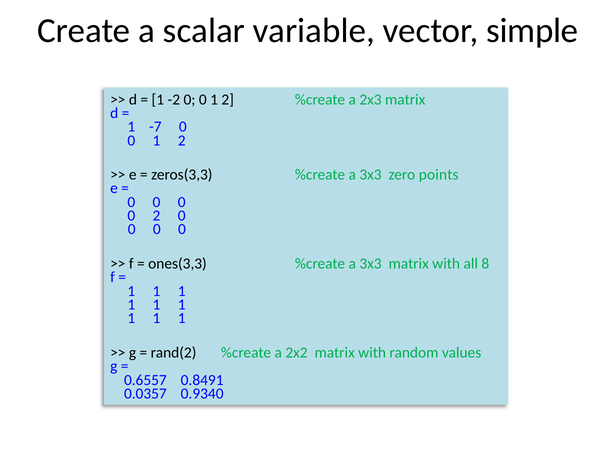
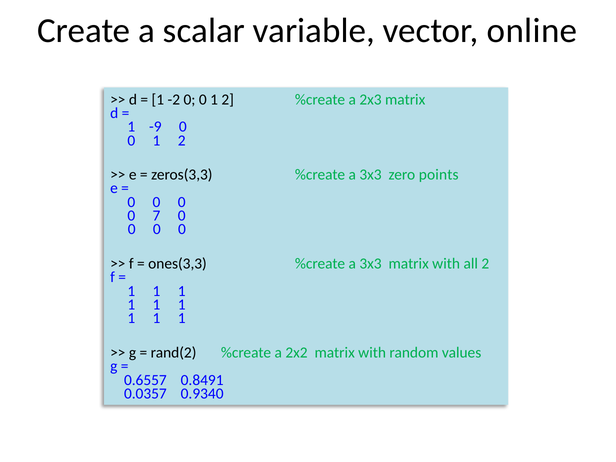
simple: simple -> online (532, 31)
-7: -7 -> -9 (155, 127)
0 2: 2 -> 7 (156, 216)
all 8: 8 -> 2 (485, 264)
